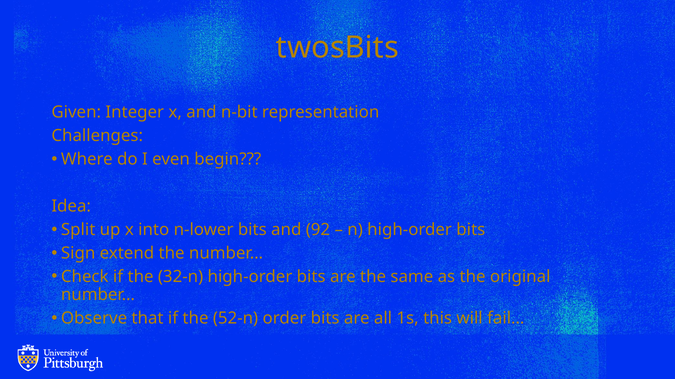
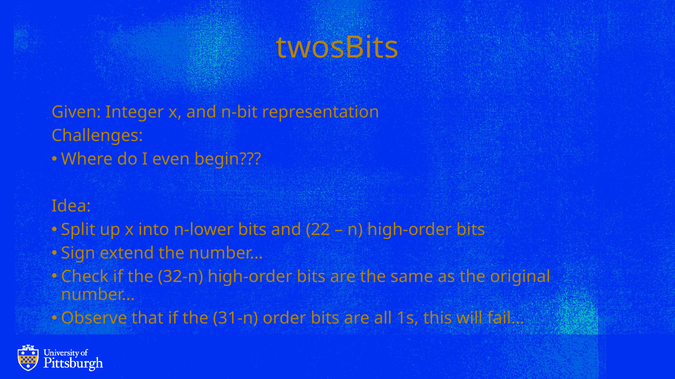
92: 92 -> 22 (318, 230)
52-n: 52-n -> 31-n (236, 319)
